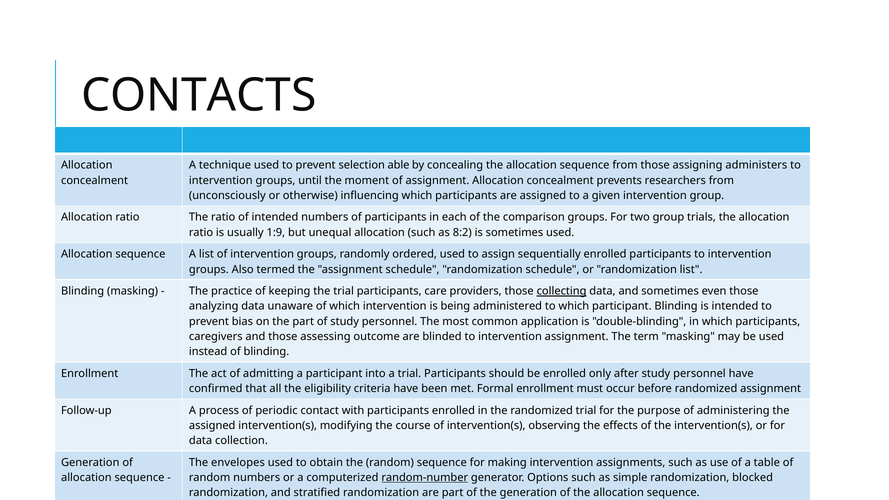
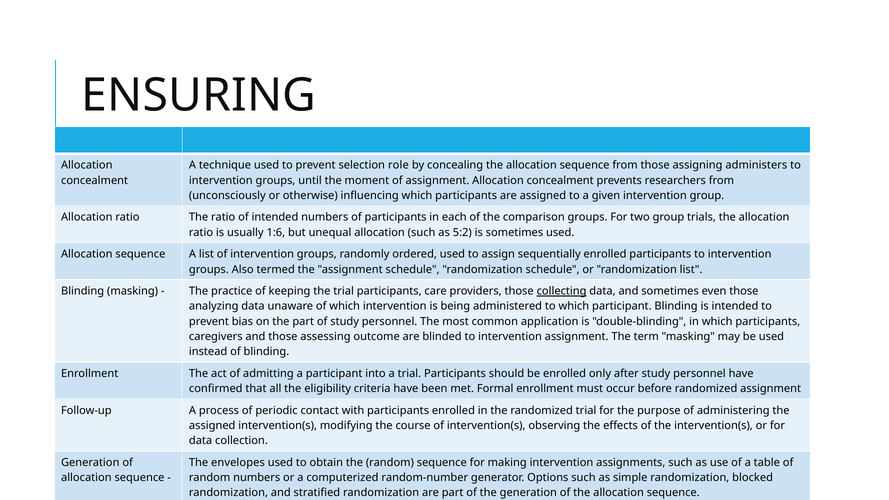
CONTACTS: CONTACTS -> ENSURING (199, 95)
able: able -> role (398, 165)
1:9: 1:9 -> 1:6 (276, 232)
8:2: 8:2 -> 5:2 (462, 232)
random-number underline: present -> none (425, 478)
